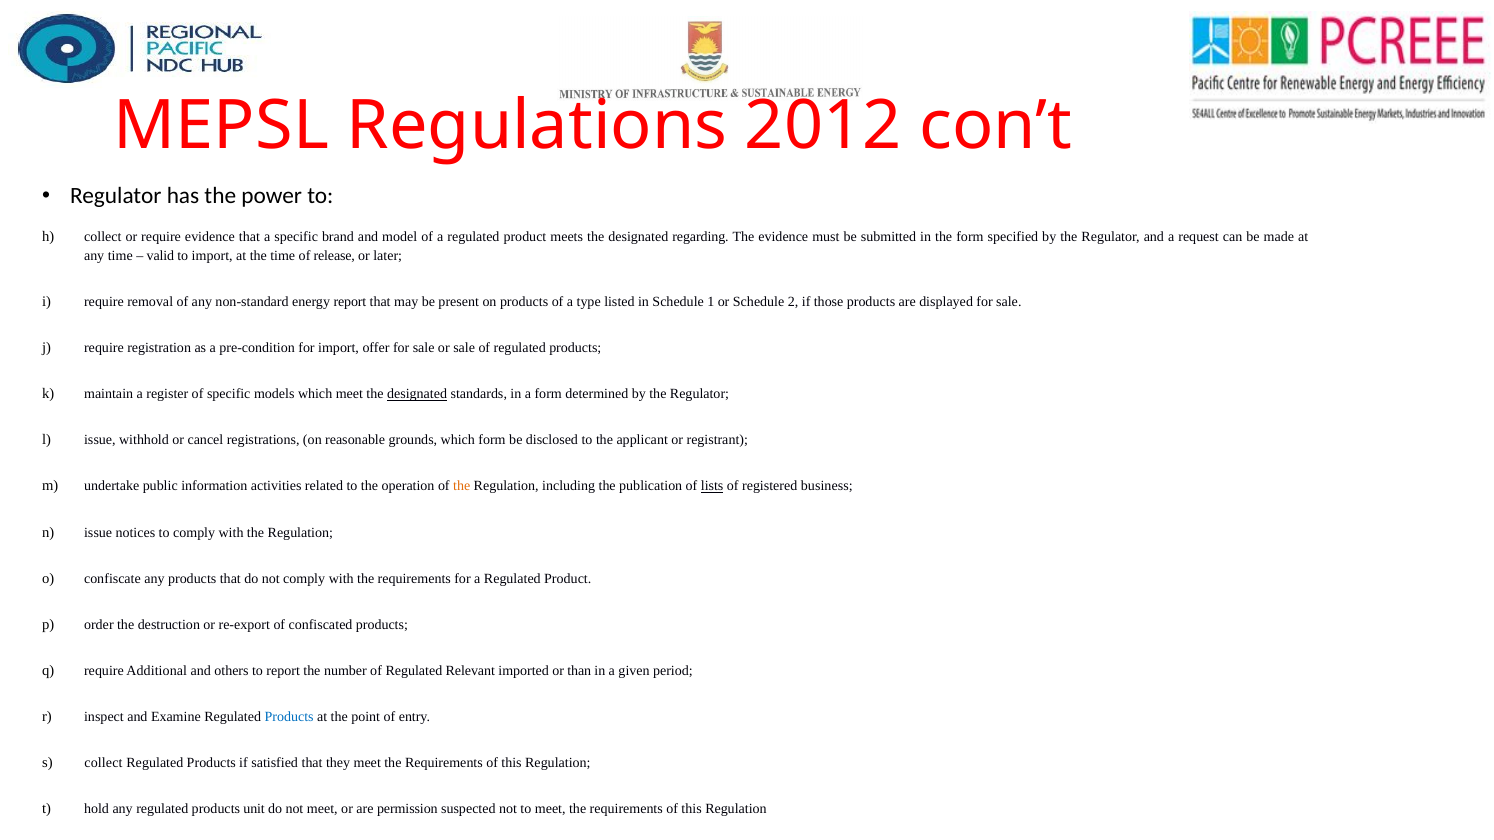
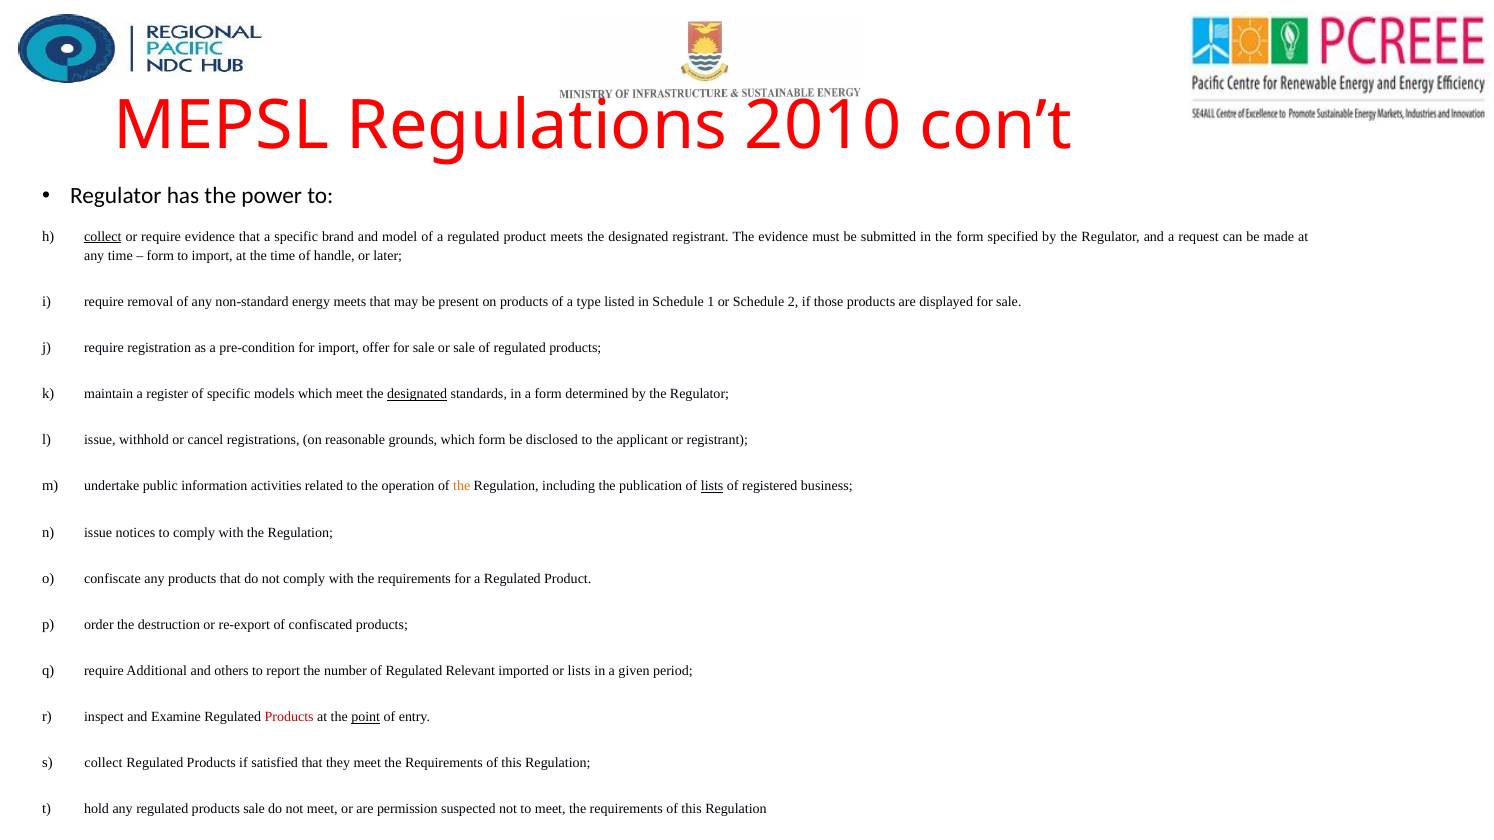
2012: 2012 -> 2010 (823, 125)
collect underline: none -> present (103, 236)
designated regarding: regarding -> registrant (700, 236)
valid: valid -> form (160, 256)
release: release -> handle (334, 256)
energy report: report -> meets (350, 302)
or than: than -> lists (579, 671)
Products colour: blue -> red (289, 717)
point underline: none -> present (366, 717)
products unit: unit -> sale (254, 810)
